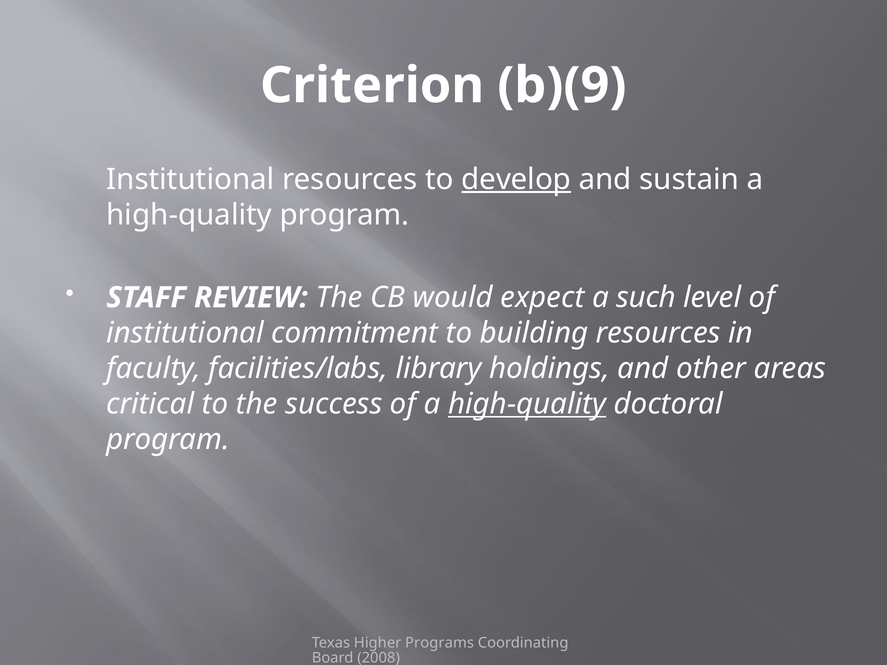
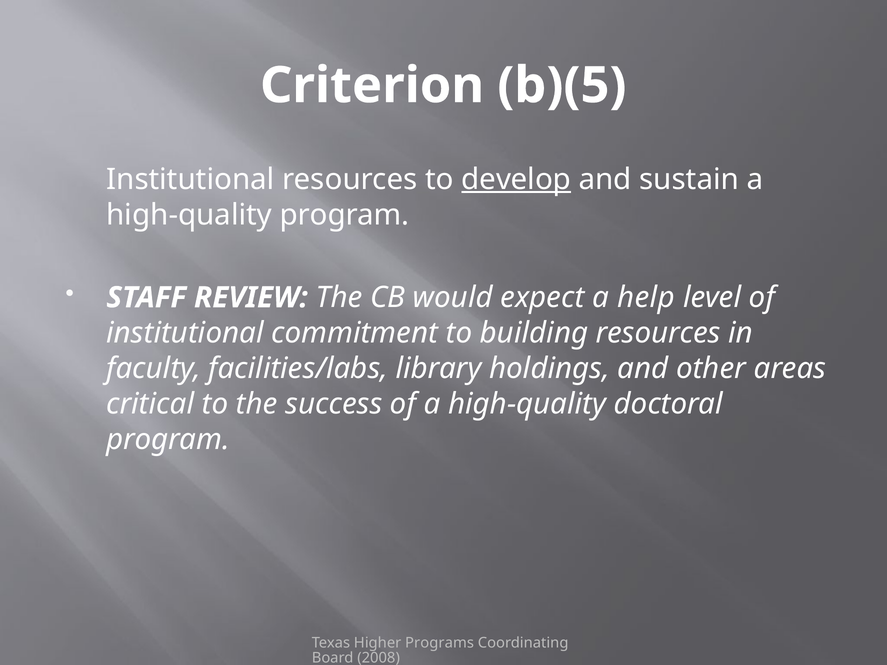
b)(9: b)(9 -> b)(5 (562, 86)
such: such -> help (646, 298)
high-quality underline: present -> none (527, 404)
